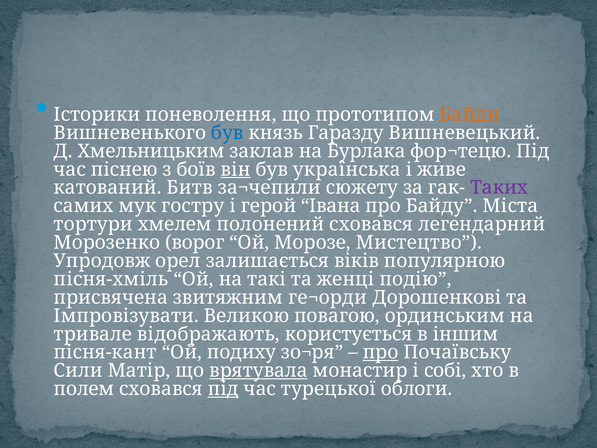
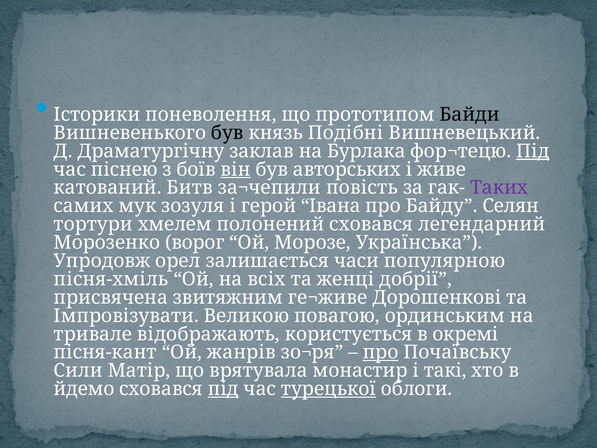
Байди colour: orange -> black (470, 114)
був colour: blue -> black (227, 133)
Гаразду: Гаразду -> Подібні (346, 133)
Хмельницьким: Хмельницьким -> Драматургічну (151, 151)
Під underline: none -> present (533, 151)
українська: українська -> авторських (347, 169)
сюжету: сюжету -> повість (362, 188)
гостру: гостру -> зозуля (193, 206)
Міста: Міста -> Селян (511, 206)
Мистецтво: Мистецтво -> Українська (419, 242)
віків: віків -> часи (357, 261)
такі: такі -> всіх (267, 279)
подію: подію -> добрії (416, 279)
ге¬орди: ге¬орди -> ге¬живе (328, 297)
іншим: іншим -> окремі (465, 334)
подиху: подиху -> жанрів (241, 352)
врятувала underline: present -> none (258, 370)
собі: собі -> такі (445, 370)
полем: полем -> йдемо (84, 389)
турецької underline: none -> present (328, 389)
